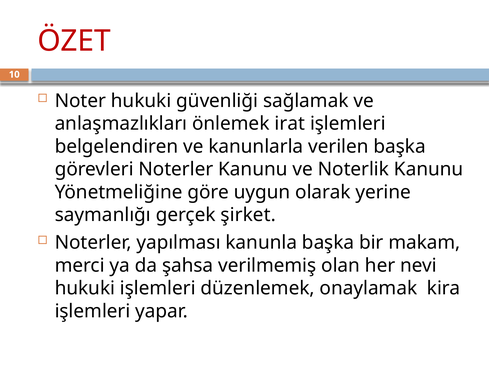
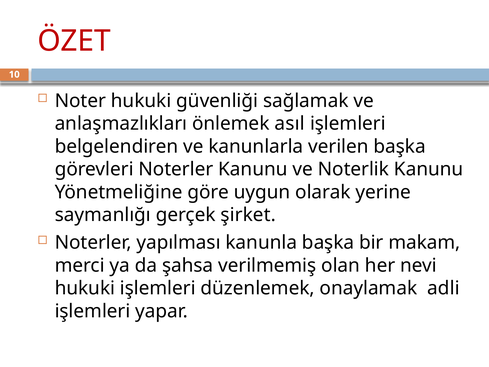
irat: irat -> asıl (290, 124)
kira: kira -> adli (443, 288)
